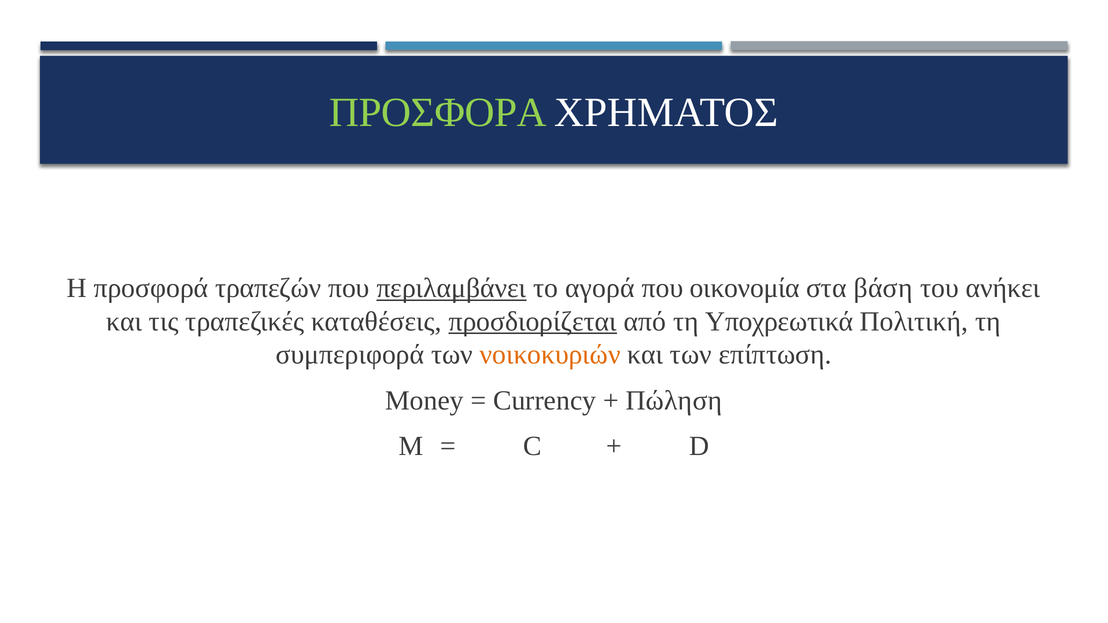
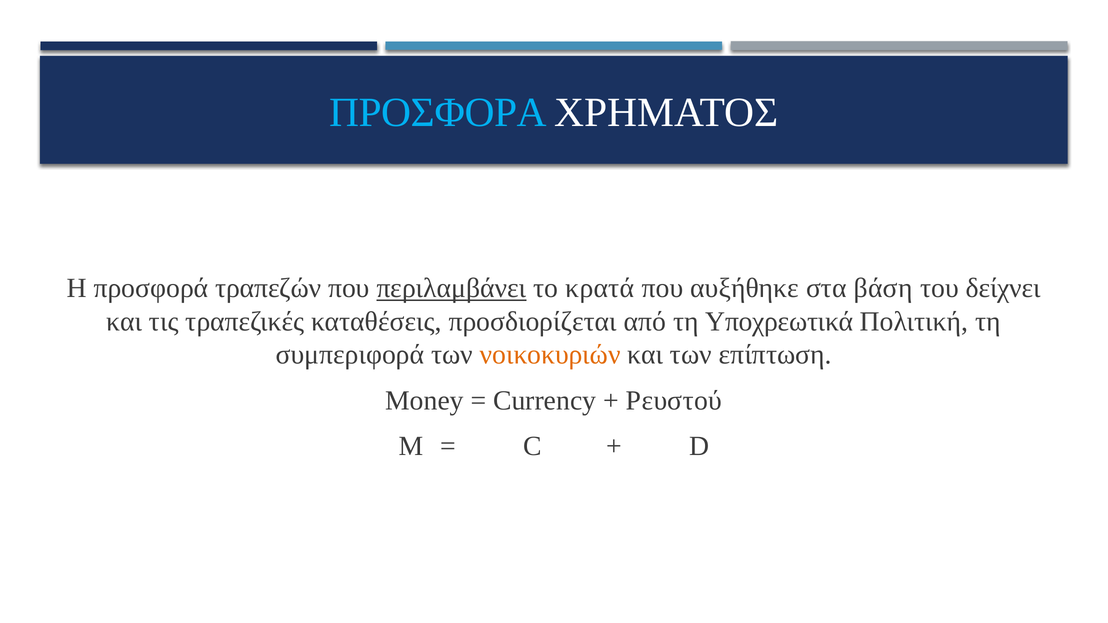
ΠΡΟΣΦΟΡΑ colour: light green -> light blue (438, 113)
αγορά: αγορά -> κρατά (600, 288)
οικονομία: οικονομία -> αυξήθηκε (745, 288)
ανήκει: ανήκει -> δείχνει (1003, 288)
προσδιορίζεται underline: present -> none (533, 322)
Πώληση: Πώληση -> Ρευστού (674, 401)
